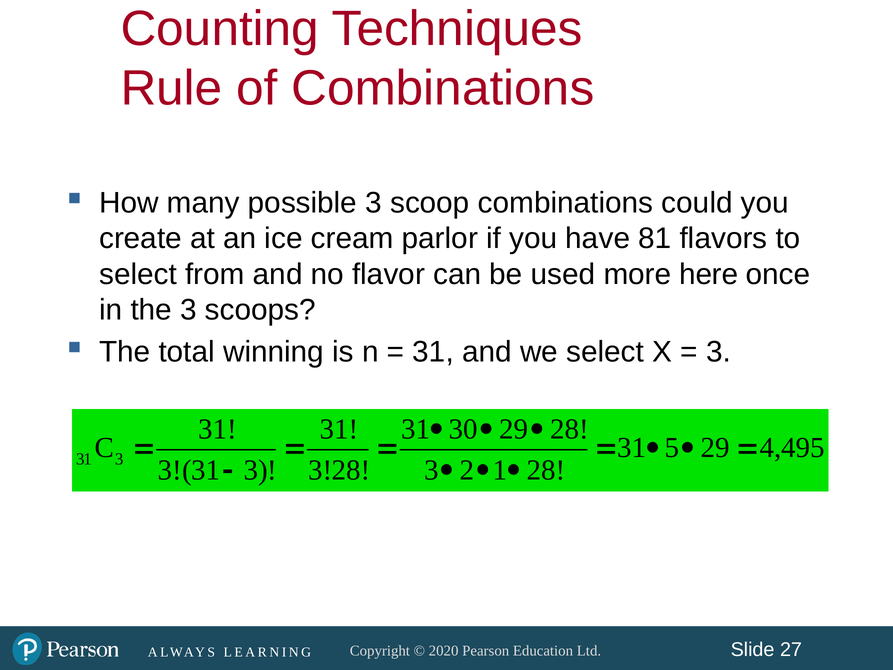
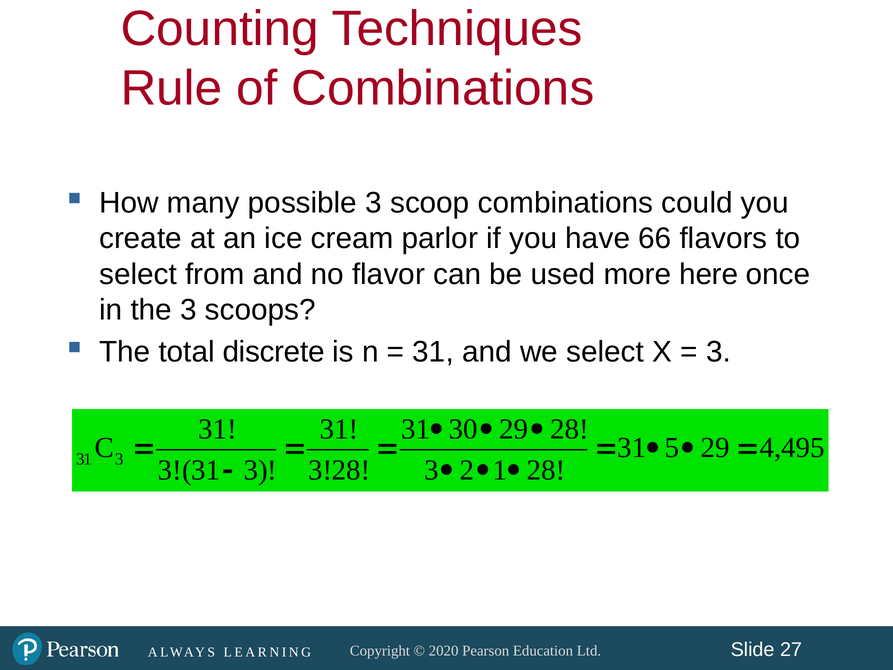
81: 81 -> 66 (655, 238)
winning: winning -> discrete (274, 352)
